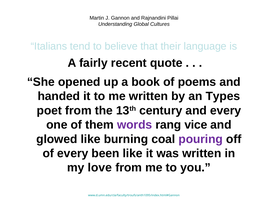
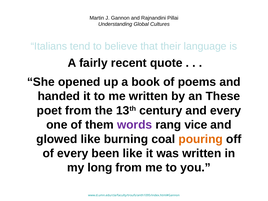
Types: Types -> These (223, 96)
pouring colour: purple -> orange (201, 139)
love: love -> long (100, 168)
